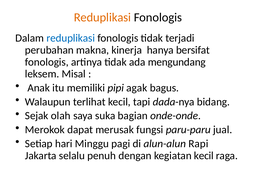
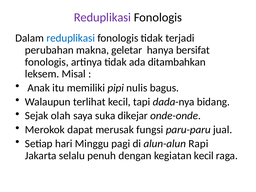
Reduplikasi colour: orange -> purple (102, 17)
kinerja: kinerja -> geletar (127, 50)
mengundang: mengundang -> ditambahkan (177, 62)
agak: agak -> nulis (137, 88)
bagian: bagian -> dikejar (133, 116)
